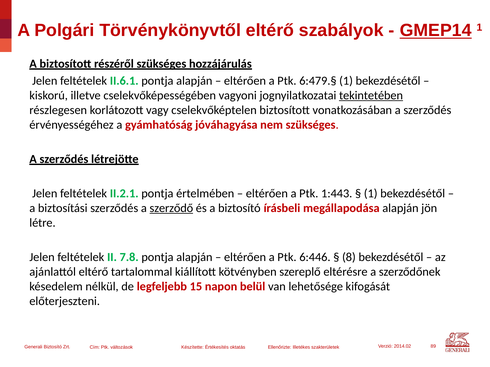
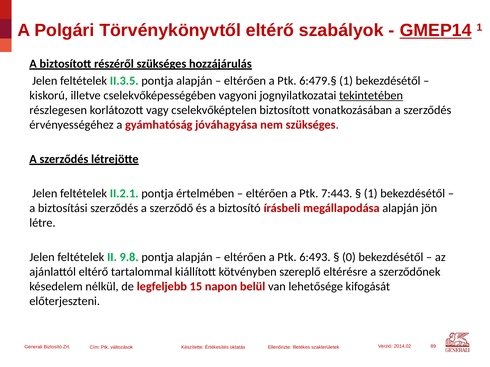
II.6.1: II.6.1 -> II.3.5 (124, 81)
1:443: 1:443 -> 7:443 (337, 194)
szerződő underline: present -> none (171, 208)
7.8: 7.8 -> 9.8 (129, 257)
6:446: 6:446 -> 6:493 (315, 257)
8: 8 -> 0 (349, 257)
